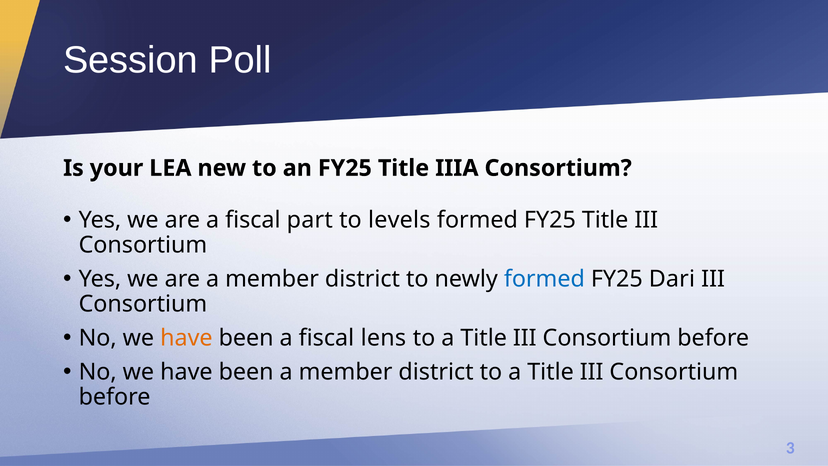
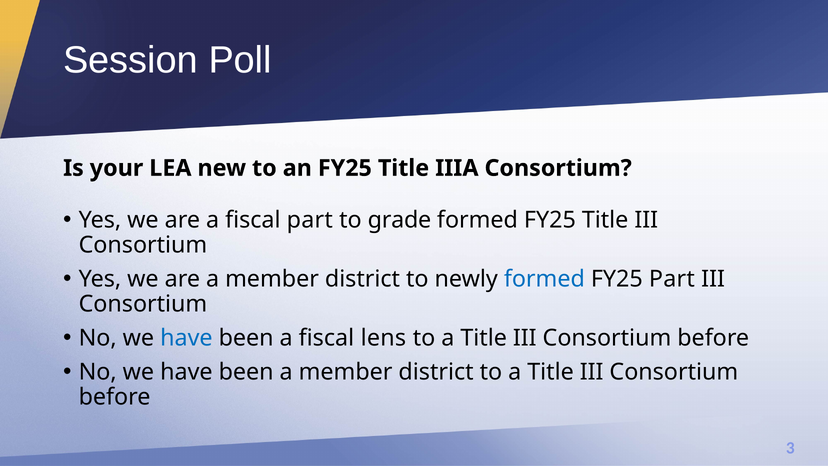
levels: levels -> grade (399, 220)
FY25 Dari: Dari -> Part (672, 279)
have colour: orange -> blue (186, 338)
